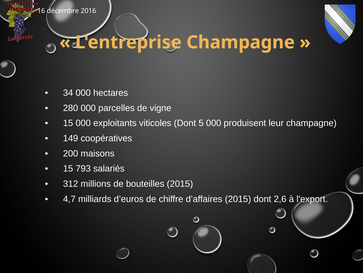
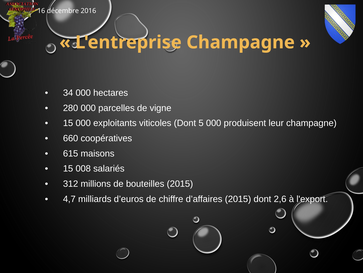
149: 149 -> 660 (71, 138)
200: 200 -> 615 (71, 153)
793: 793 -> 008 (83, 168)
